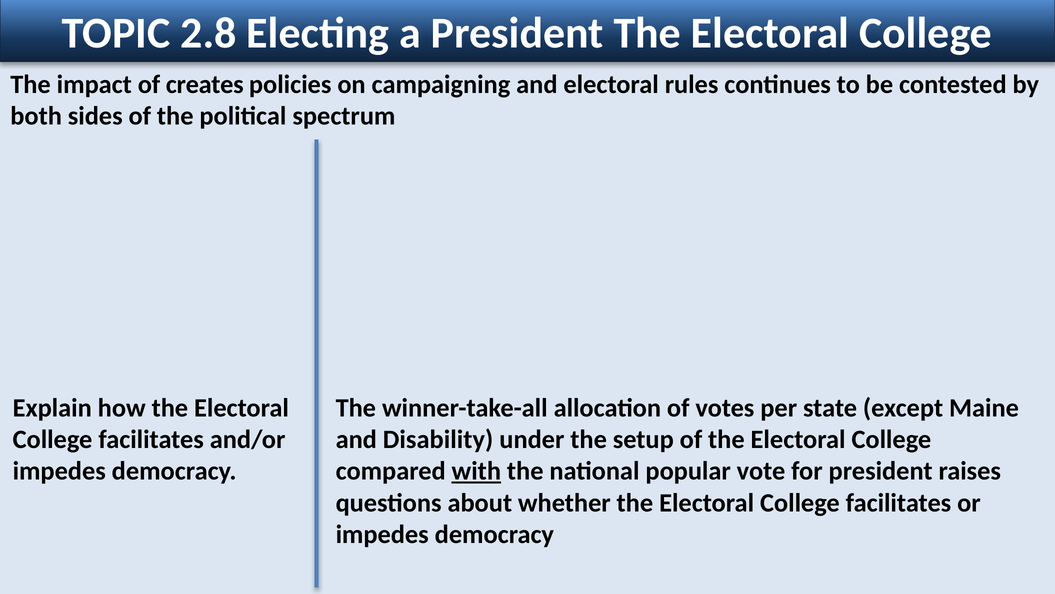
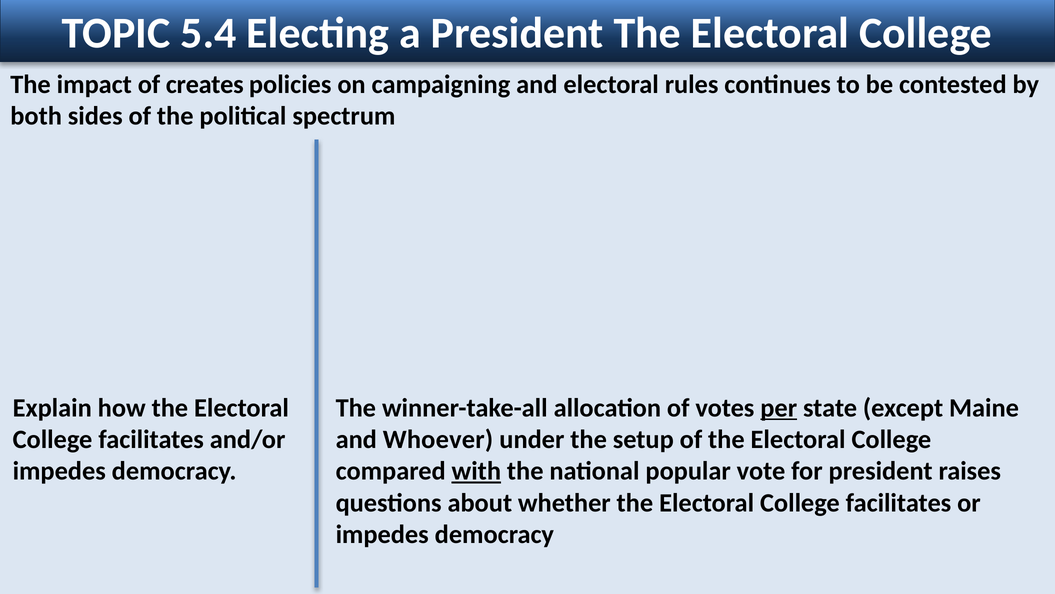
2.8: 2.8 -> 5.4 (208, 33)
per underline: none -> present (779, 407)
Disability: Disability -> Whoever (438, 439)
